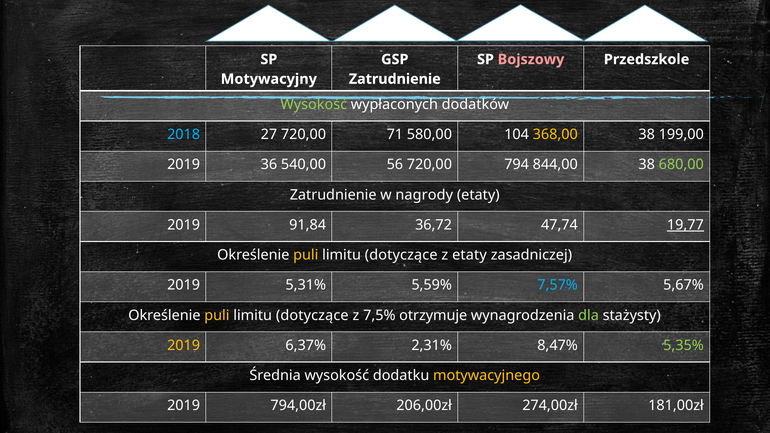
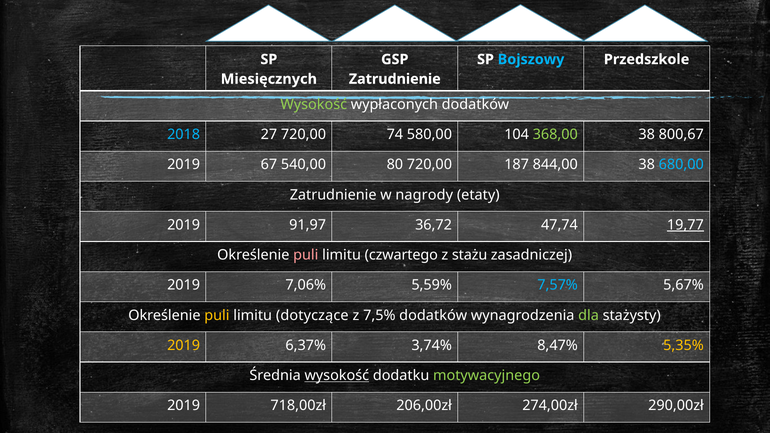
Bojszowy colour: pink -> light blue (531, 59)
Motywacyjny: Motywacyjny -> Miesięcznych (269, 79)
71: 71 -> 74 (395, 135)
368,00 colour: yellow -> light green (555, 135)
199,00: 199,00 -> 800,67 (681, 135)
36: 36 -> 67 (269, 165)
56: 56 -> 80 (395, 165)
794: 794 -> 187 (517, 165)
680,00 colour: light green -> light blue (681, 165)
91,84: 91,84 -> 91,97 (308, 225)
puli colour: yellow -> pink (306, 255)
dotyczące: dotyczące -> czwartego (401, 255)
z etaty: etaty -> stażu (470, 255)
5,31%: 5,31% -> 7,06% (306, 285)
7,5% otrzymuje: otrzymuje -> dodatków (433, 315)
2,31%: 2,31% -> 3,74% (432, 346)
5,35% colour: light green -> yellow (684, 346)
wysokość underline: none -> present (337, 376)
motywacyjnego colour: yellow -> light green (487, 376)
794,00zł: 794,00zł -> 718,00zł (298, 406)
181,00zł: 181,00zł -> 290,00zł (676, 406)
